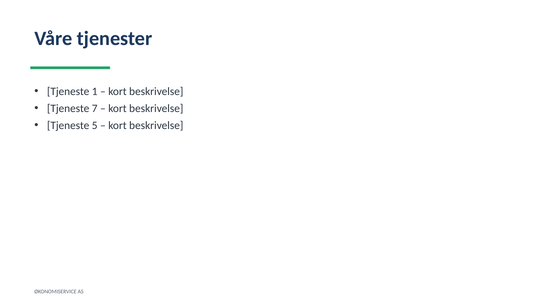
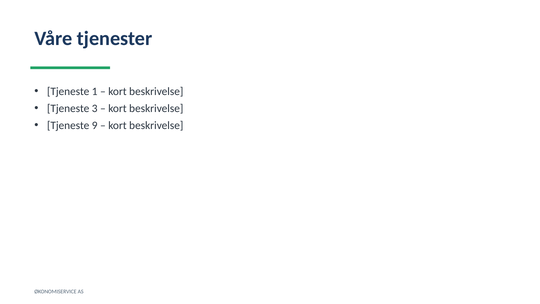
7: 7 -> 3 (95, 108)
5: 5 -> 9 (95, 125)
